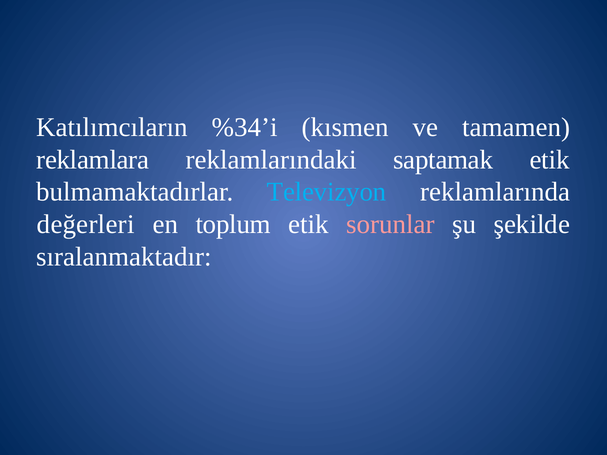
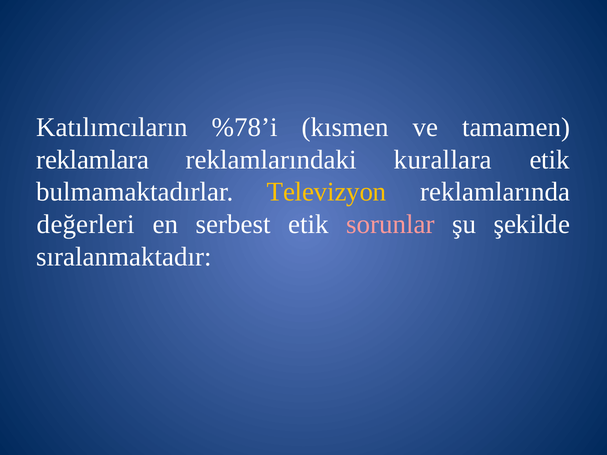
%34’i: %34’i -> %78’i (245, 127)
saptamak: saptamak -> kurallara (443, 160)
Televizyon colour: light blue -> yellow (327, 192)
toplum: toplum -> serbest (233, 224)
